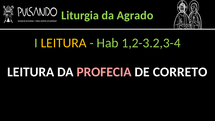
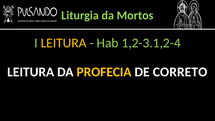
Agrado: Agrado -> Mortos (135, 15)
1,2-3.2,3-4: 1,2-3.2,3-4 -> 1,2-3.1,2-4 (151, 43)
PROFECIA colour: pink -> yellow (104, 72)
